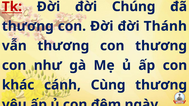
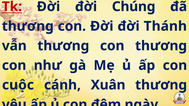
khác: khác -> cuộc (18, 85)
Cùng: Cùng -> Xuân (108, 85)
